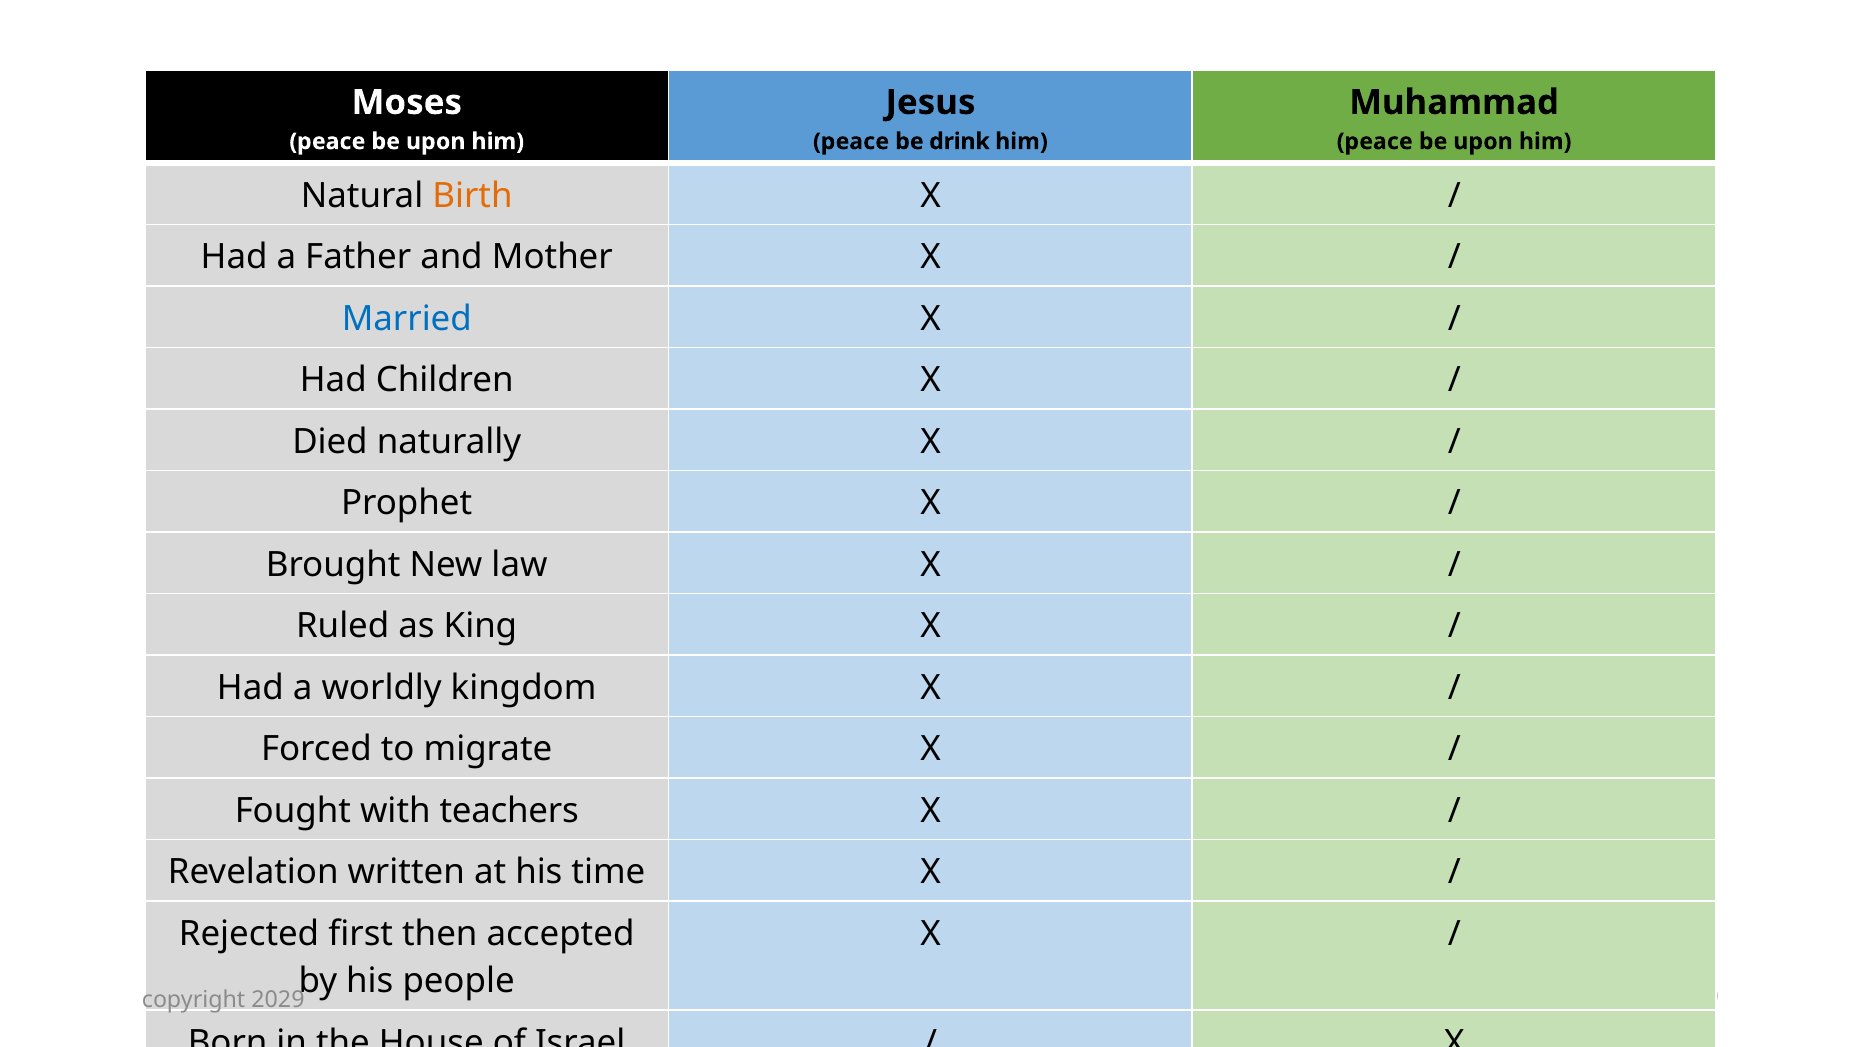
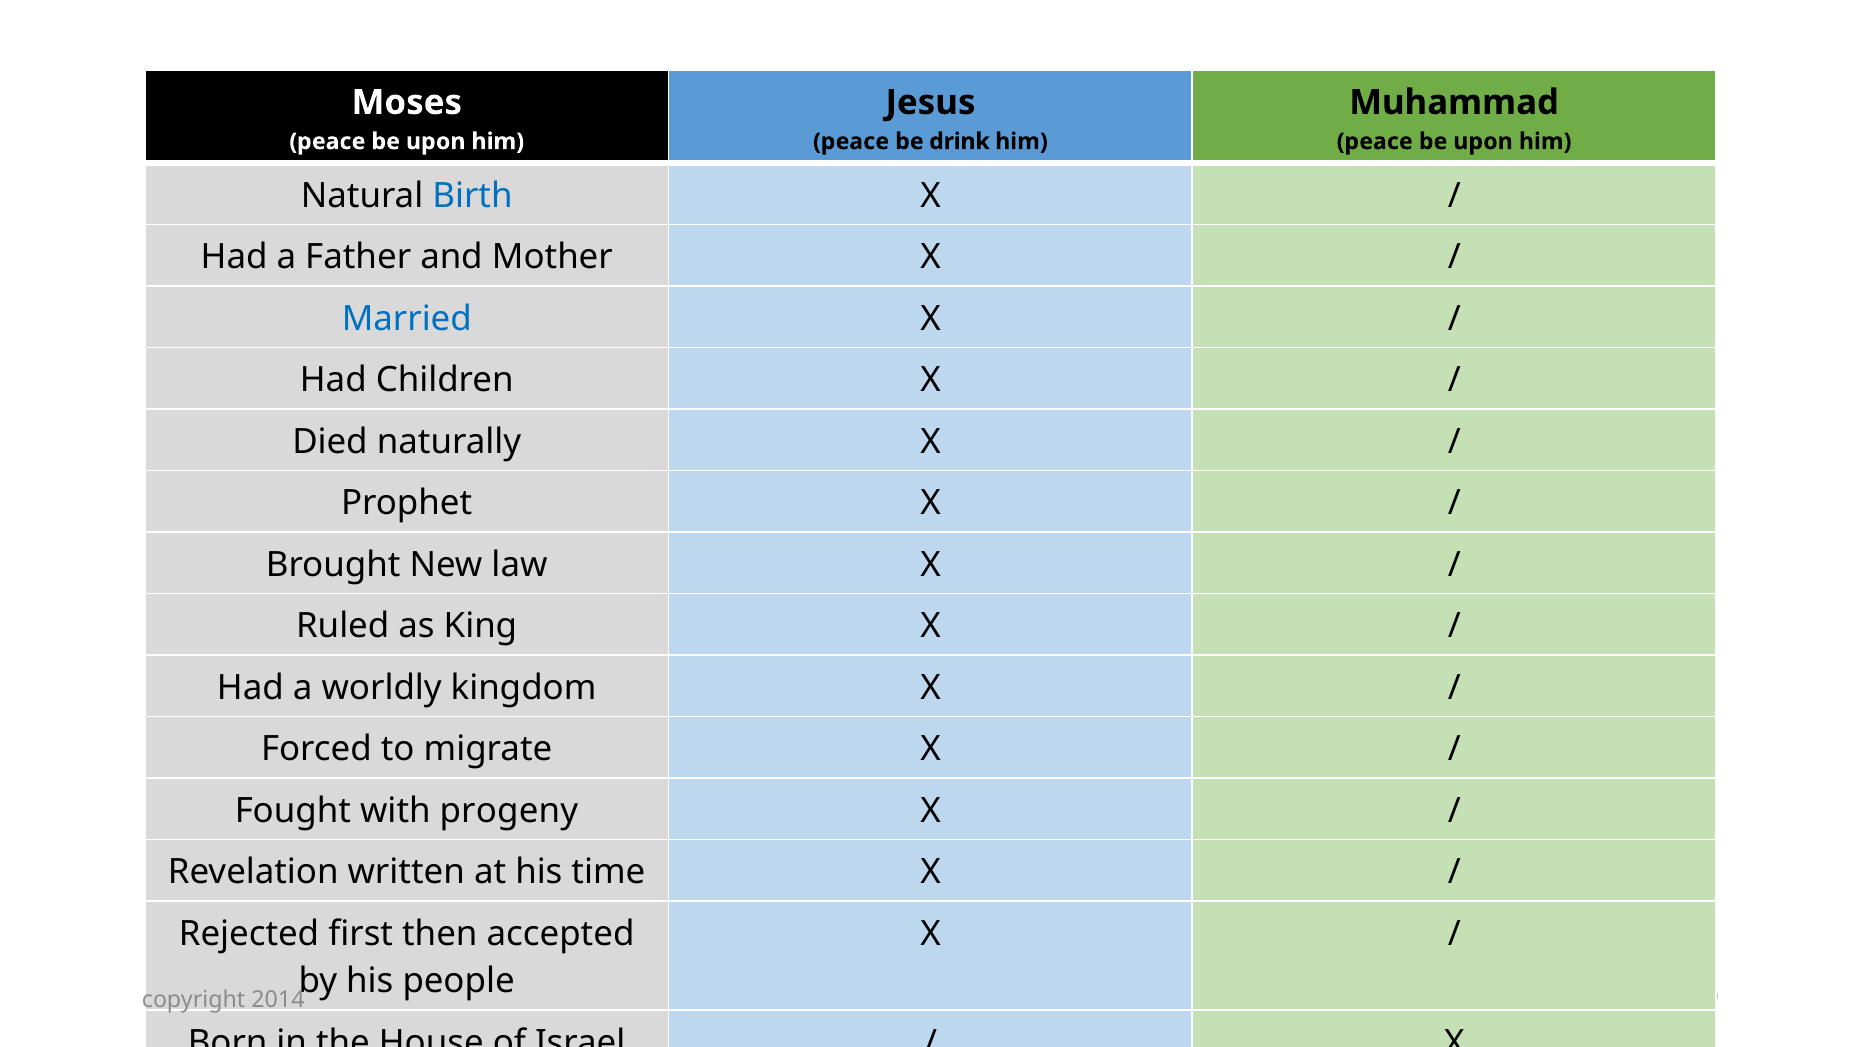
Birth colour: orange -> blue (472, 196)
teachers: teachers -> progeny (509, 810)
2029: 2029 -> 2014 (278, 1000)
